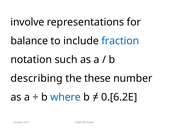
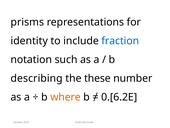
involve: involve -> prisms (27, 22)
balance: balance -> identity (29, 41)
where colour: blue -> orange (65, 97)
